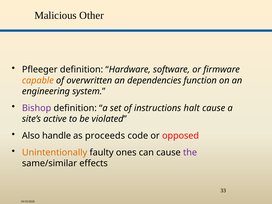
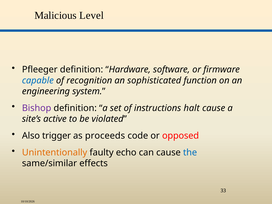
Other: Other -> Level (92, 15)
capable colour: orange -> blue (38, 80)
overwritten: overwritten -> recognition (89, 80)
dependencies: dependencies -> sophisticated (154, 80)
handle: handle -> trigger (57, 136)
ones: ones -> echo (126, 152)
the colour: purple -> blue (190, 152)
